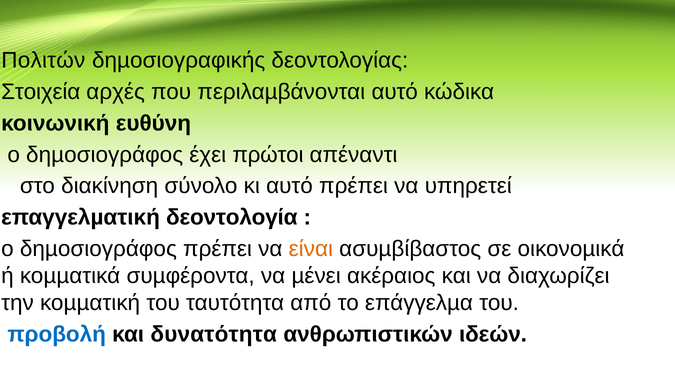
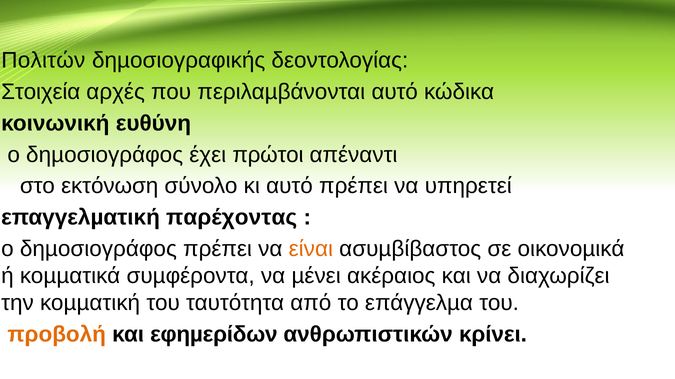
διακίνηση: διακίνηση -> εκτόνωση (110, 186)
δεοντολογία: δεοντολογία -> παρέχοντας (232, 218)
προβολή colour: blue -> orange (57, 335)
δυνατότητα: δυνατότητα -> εφηµερίδων (214, 335)
ιδεών: ιδεών -> κρίνει (493, 335)
